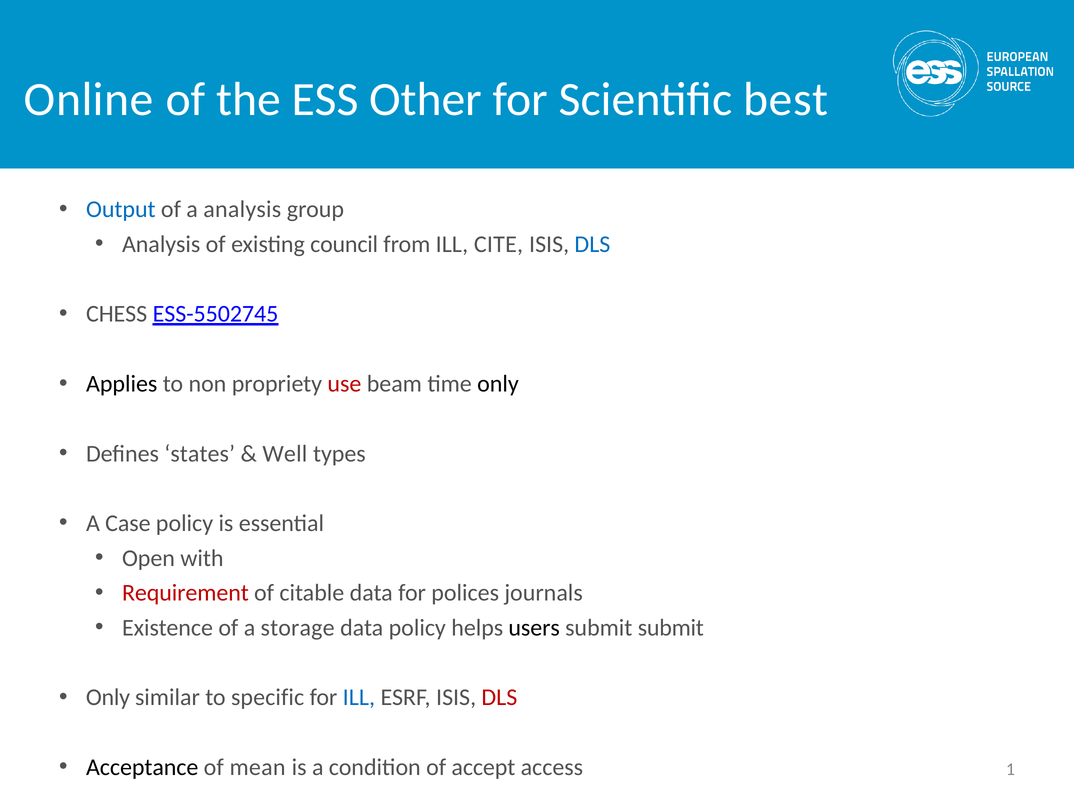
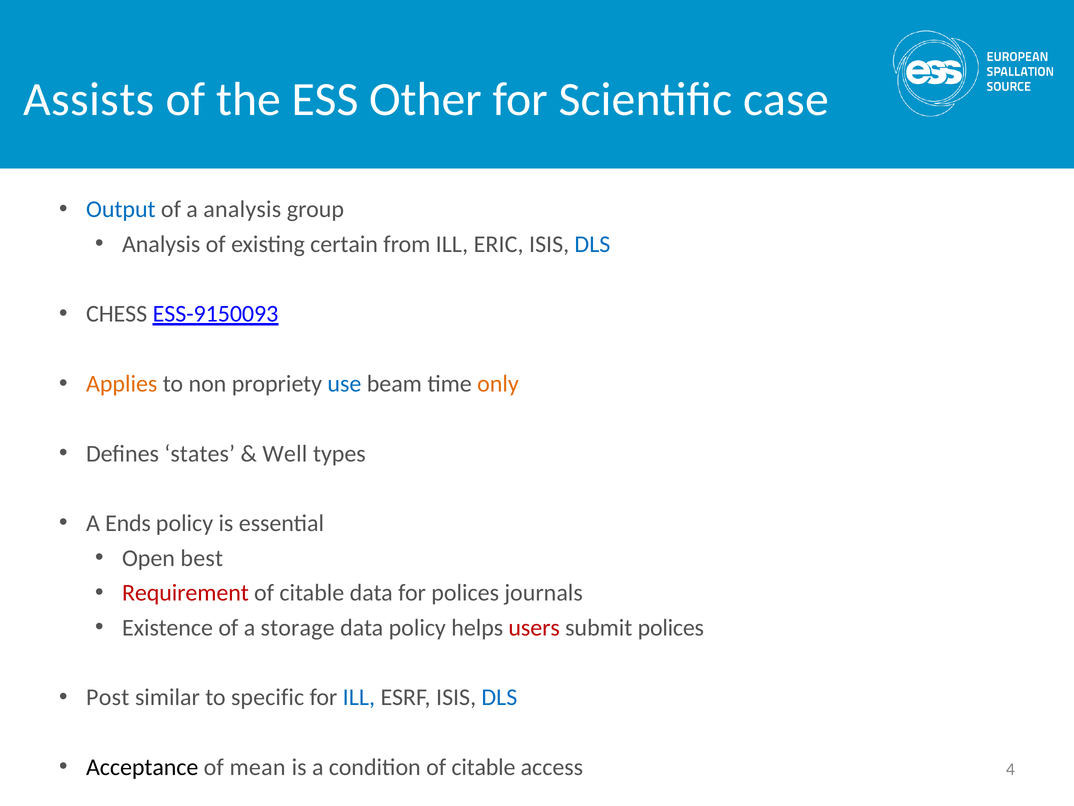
Online: Online -> Assists (89, 99)
best: best -> case (786, 99)
council: council -> certain (344, 244)
CITE: CITE -> ERIC (499, 244)
ESS-5502745: ESS-5502745 -> ESS-9150093 (215, 314)
Applies colour: black -> orange (122, 384)
use colour: red -> blue (344, 384)
only colour: black -> orange (498, 384)
Case: Case -> Ends (128, 523)
with: with -> best (202, 558)
users colour: black -> red (534, 627)
submit submit: submit -> polices (671, 627)
Only: Only -> Post (108, 697)
DLS colour: red -> blue (499, 697)
condition of accept: accept -> citable (483, 767)
1: 1 -> 4 (1010, 769)
